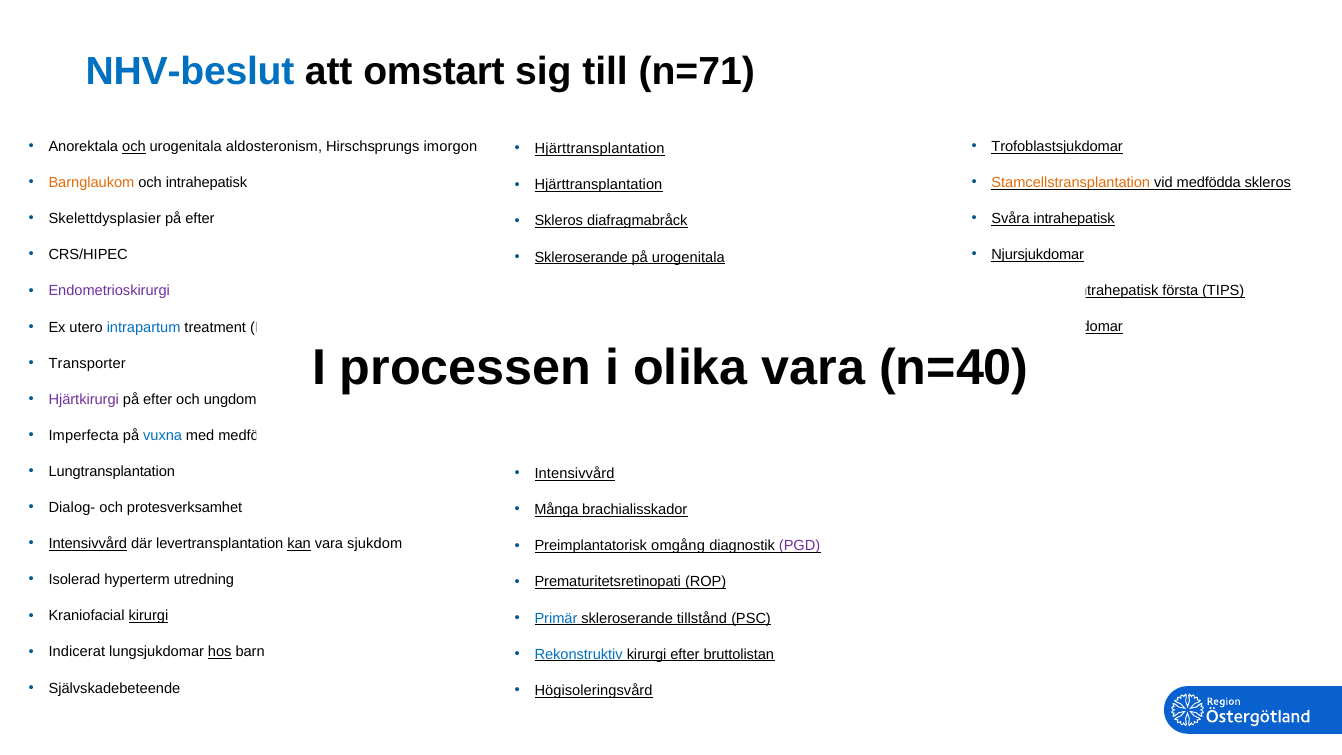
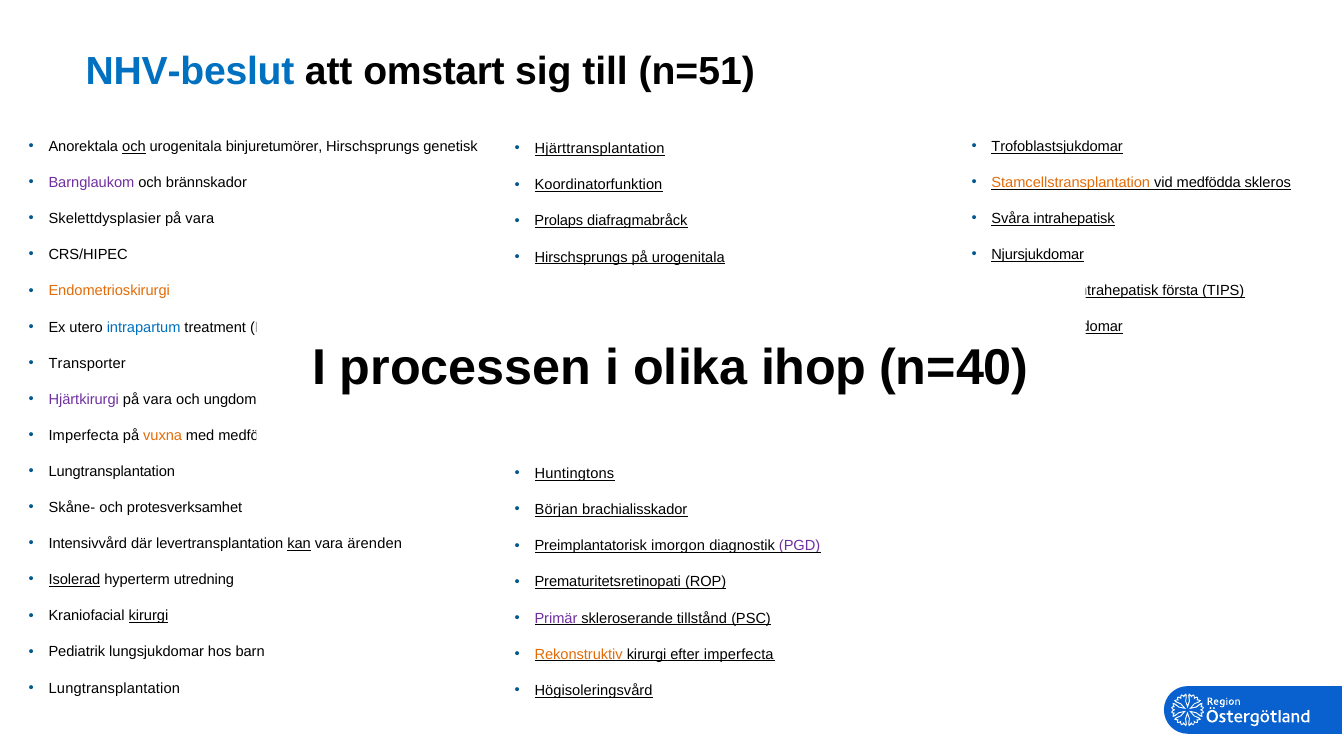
n=71: n=71 -> n=51 (697, 72)
urogenitala aldosteronism: aldosteronism -> binjuretumörer (274, 147)
imorgon: imorgon -> genetisk (451, 147)
Barnglaukom colour: orange -> purple (91, 183)
och intrahepatisk: intrahepatisk -> brännskador (206, 183)
Hjärttransplantation: Hjärttransplantation -> Koordinatorfunktion (598, 185)
efter: efter -> vara (200, 219)
Skleros: Skleros -> Prolaps (559, 221)
Skleroserande: Skleroserande -> Hirschsprungs (581, 257)
Endometrioskirurgi colour: purple -> orange (109, 291)
vara: vara -> ihop (814, 368)
efter: efter -> vara (158, 399)
vuxna colour: blue -> orange (163, 435)
Intensivvård: Intensivvård -> Huntingtons (574, 474)
Dialog-: Dialog- -> Skåne- (72, 508)
Många: Många -> Början (556, 510)
Intensivvård underline: present -> none (88, 544)
sjukdom: sjukdom -> ärenden (375, 544)
omgång: omgång -> imorgon (678, 546)
Isolerad underline: none -> present (74, 580)
Primär colour: blue -> purple (556, 618)
Indicerat: Indicerat -> Pediatrik (77, 652)
hos underline: present -> none (220, 652)
Rekonstruktiv colour: blue -> orange (579, 654)
efter bruttolistan: bruttolistan -> imperfecta (739, 654)
Självskadebeteende: Självskadebeteende -> Lungtransplantation (114, 688)
